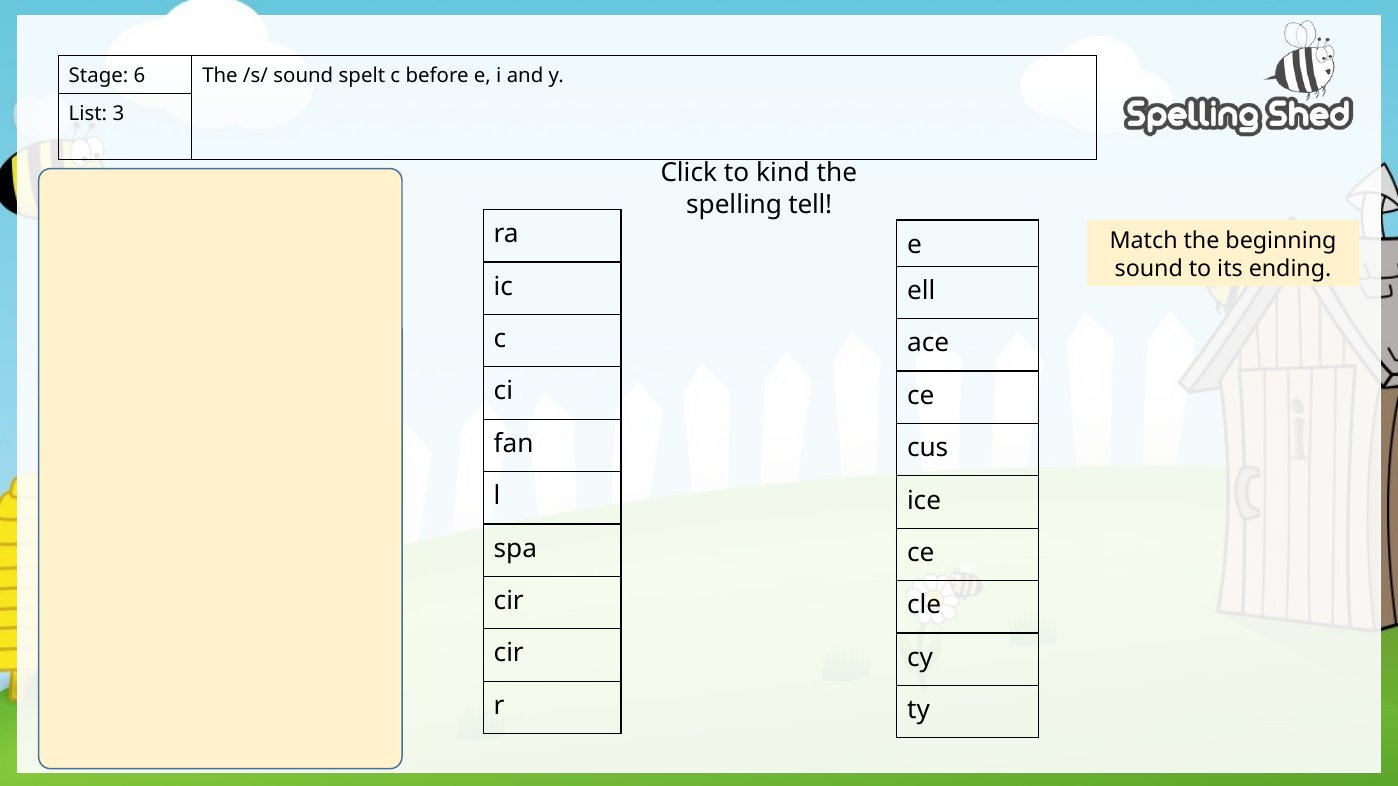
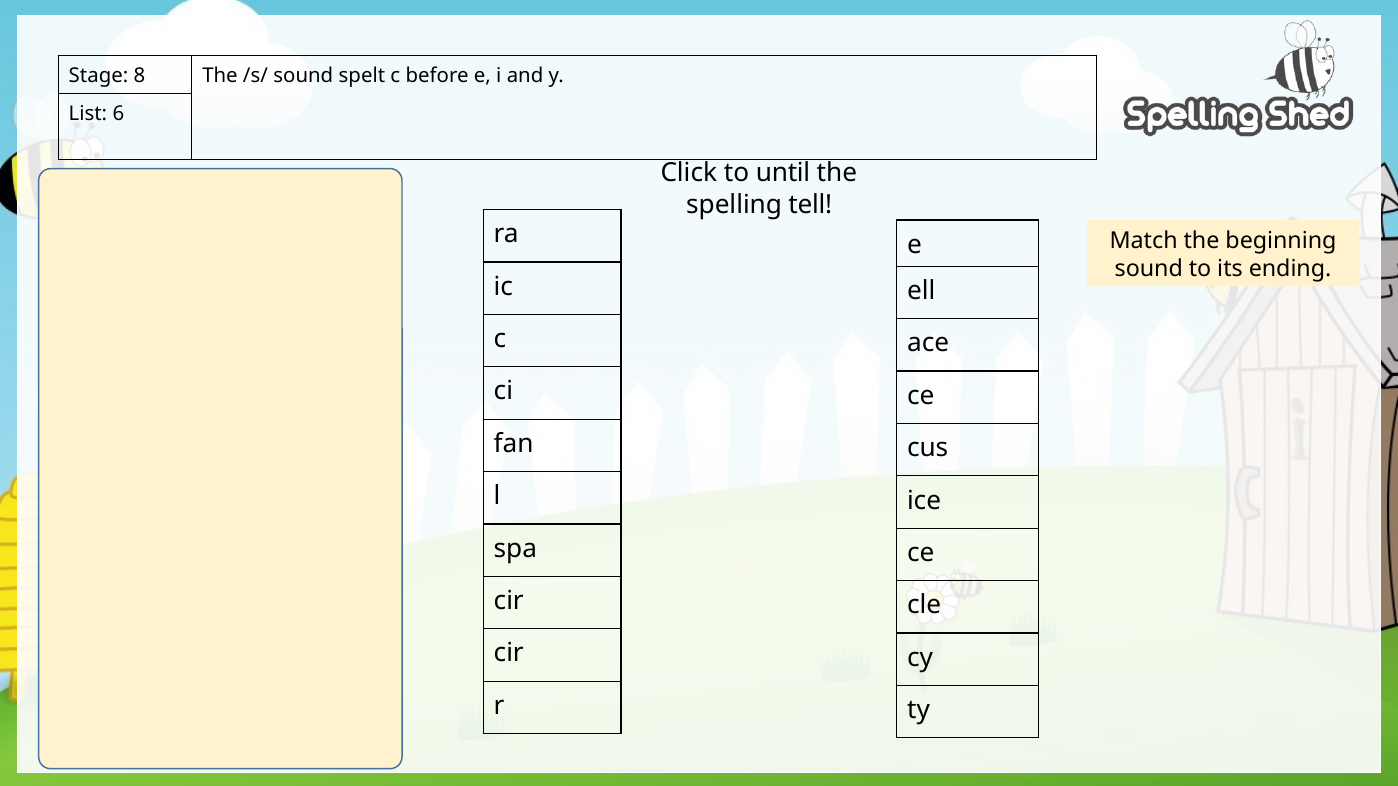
6: 6 -> 8 (139, 76)
3: 3 -> 6 (118, 114)
kind: kind -> until (783, 173)
